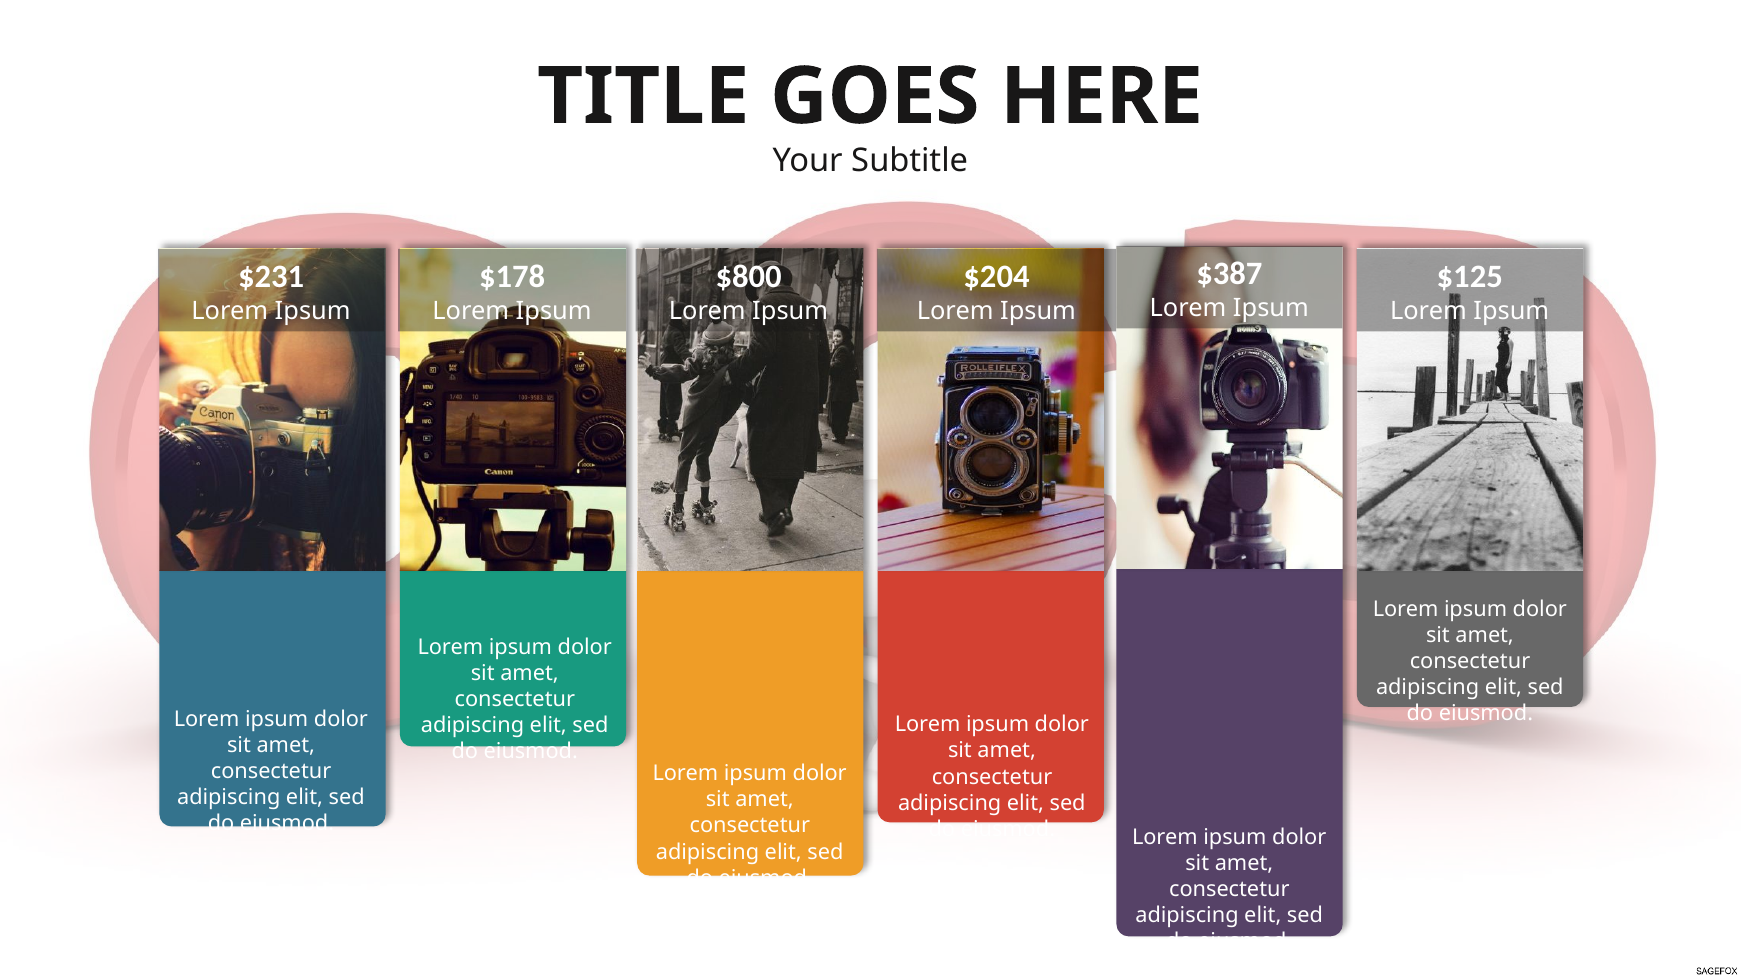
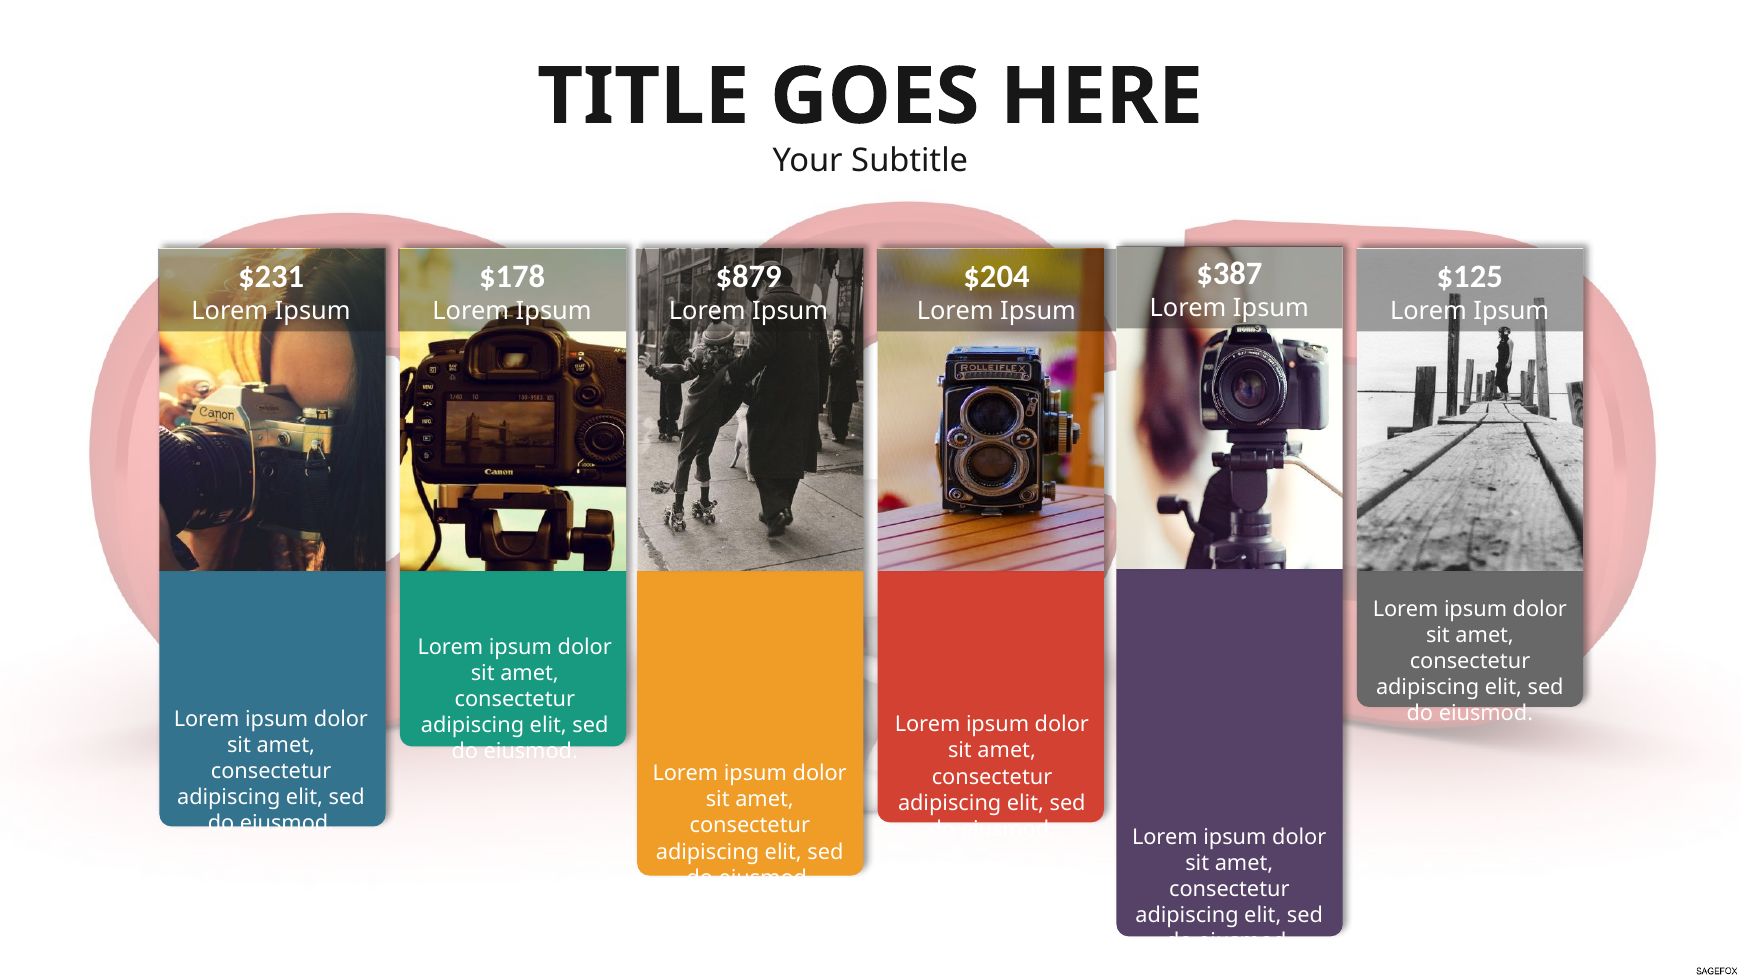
$800: $800 -> $879 (749, 277)
